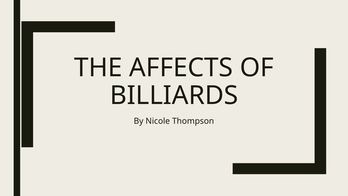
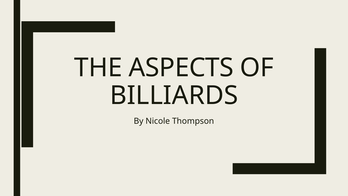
AFFECTS: AFFECTS -> ASPECTS (181, 68)
